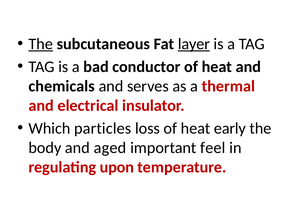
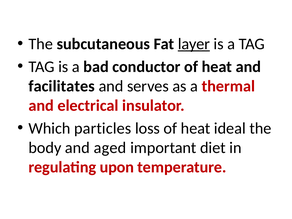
The underline: present -> none (41, 44)
chemicals: chemicals -> facilitates (62, 86)
early: early -> ideal (230, 128)
feel: feel -> diet (213, 148)
